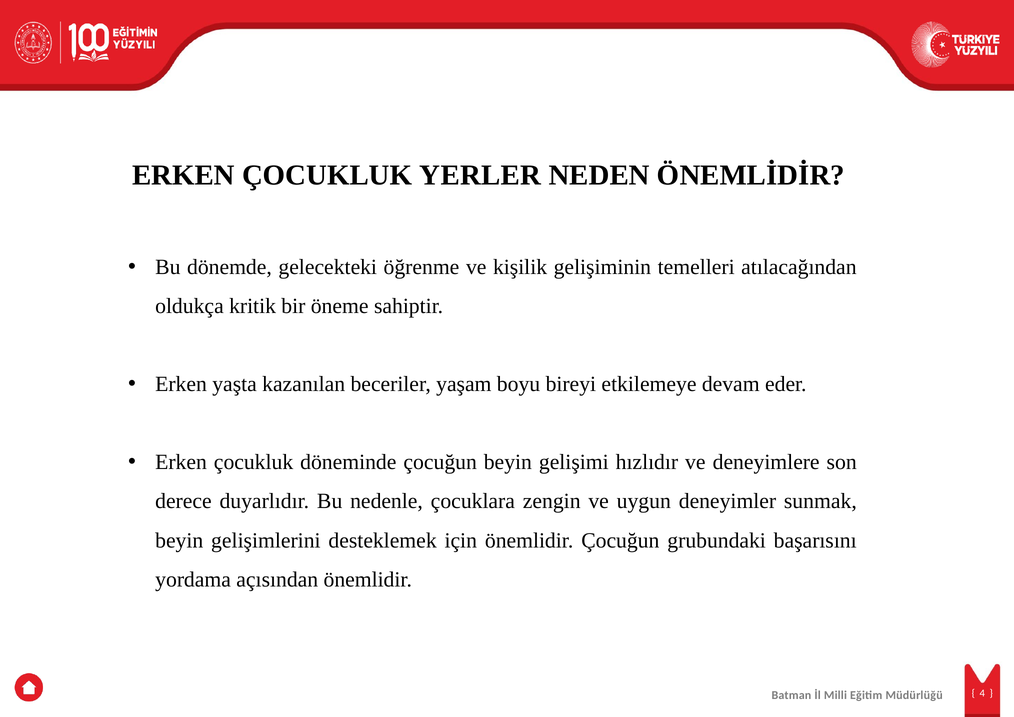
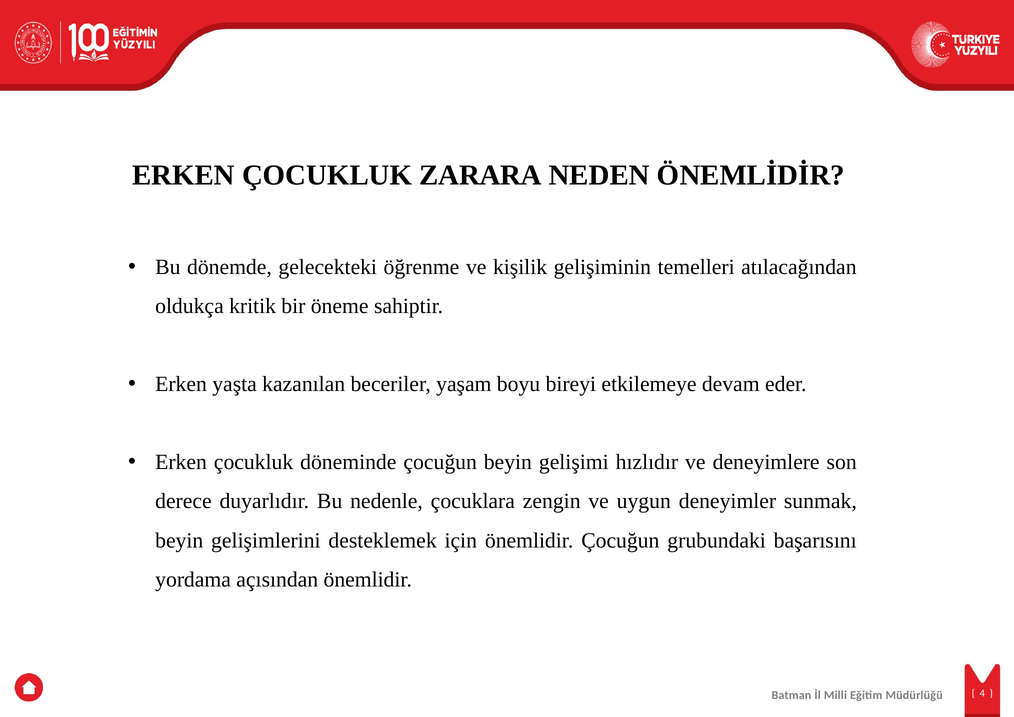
YERLER: YERLER -> ZARARA (481, 175)
